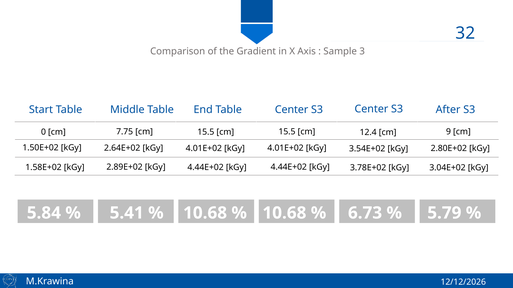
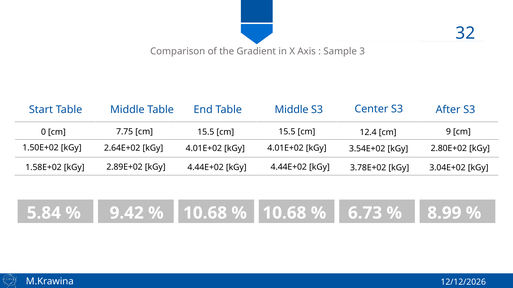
End Table Center: Center -> Middle (292, 110)
5.41: 5.41 -> 9.42 (127, 213)
5.79: 5.79 -> 8.99 (444, 213)
